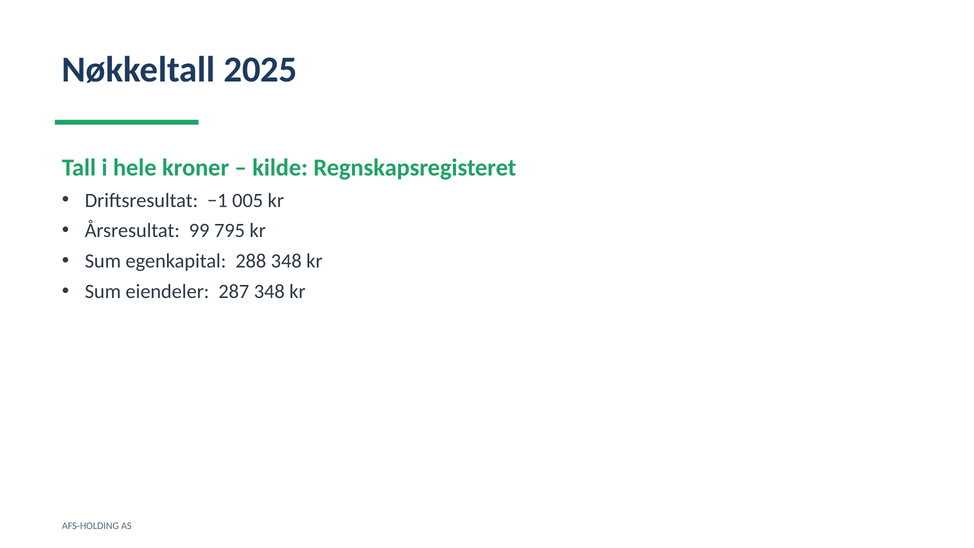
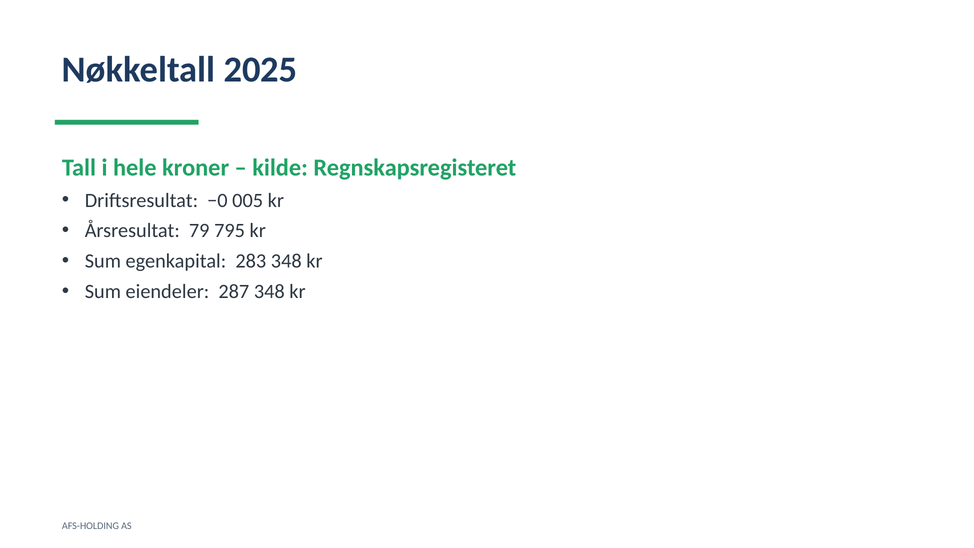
−1: −1 -> −0 (217, 200)
99: 99 -> 79 (199, 231)
288: 288 -> 283 (251, 261)
